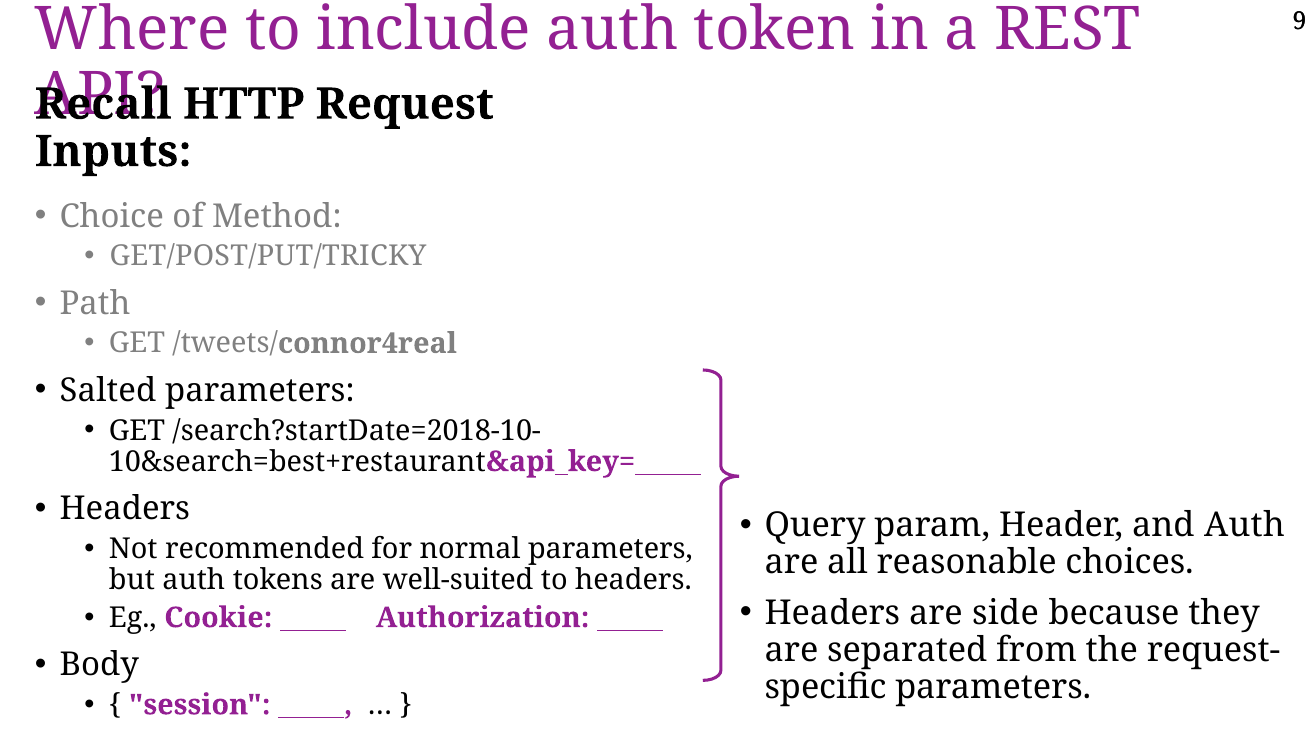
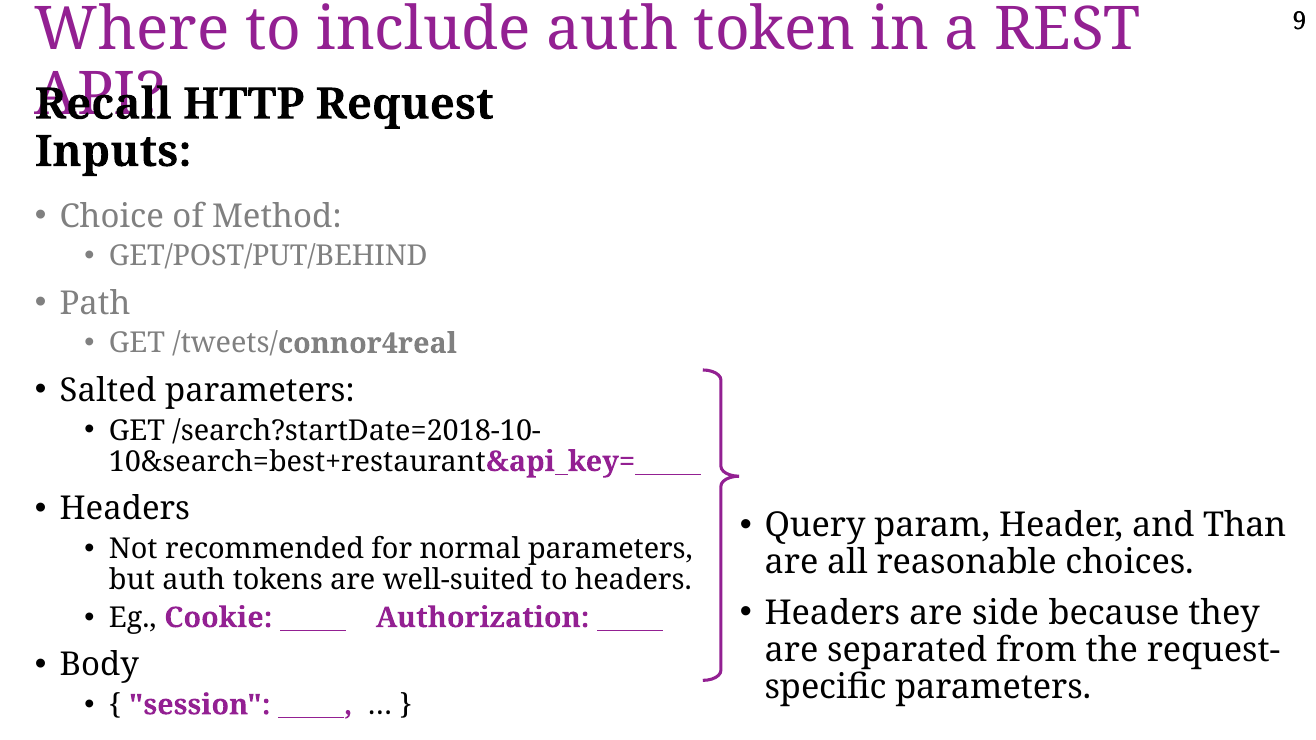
GET/POST/PUT/TRICKY: GET/POST/PUT/TRICKY -> GET/POST/PUT/BEHIND (268, 256)
and Auth: Auth -> Than (1245, 525)
